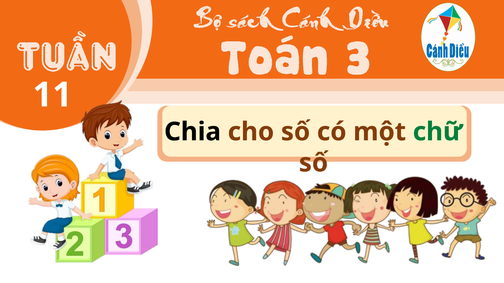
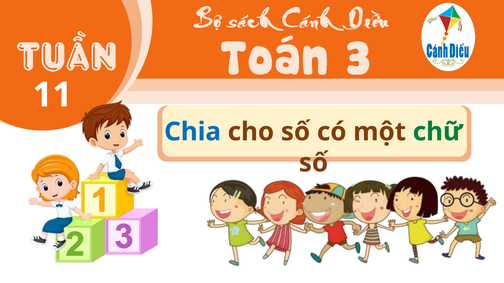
Chia colour: black -> blue (193, 132)
